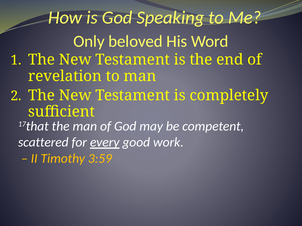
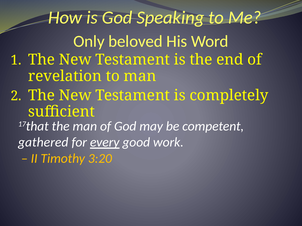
scattered: scattered -> gathered (43, 143)
3:59: 3:59 -> 3:20 (100, 159)
